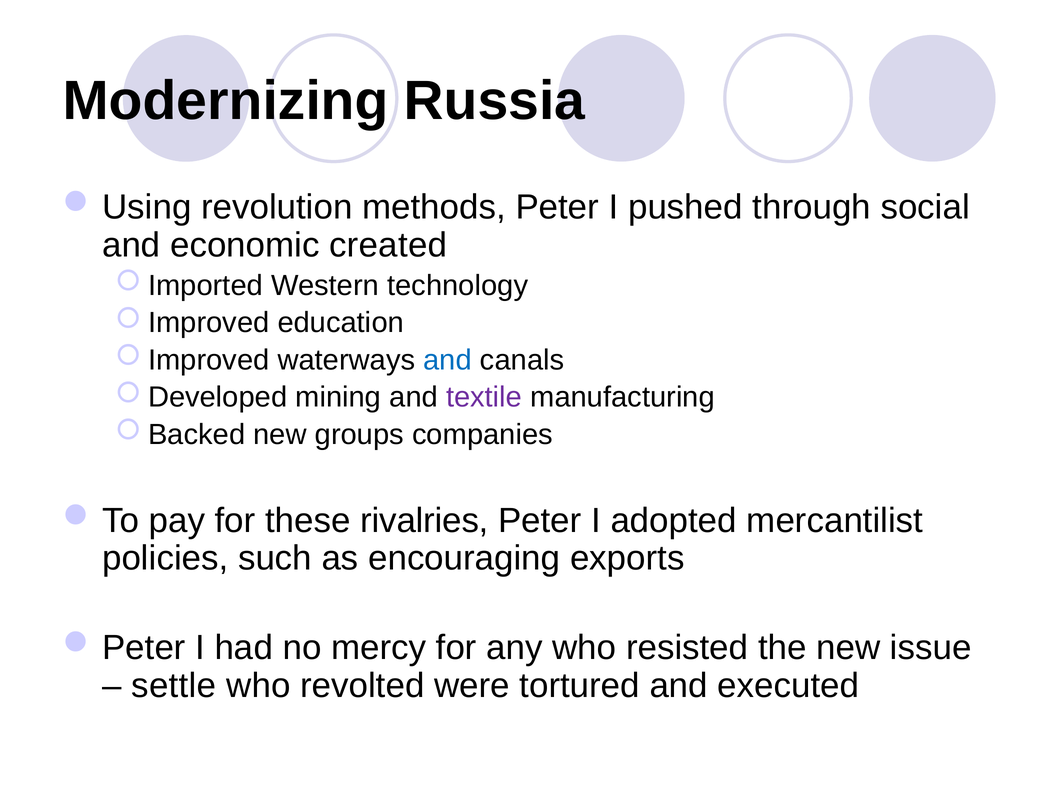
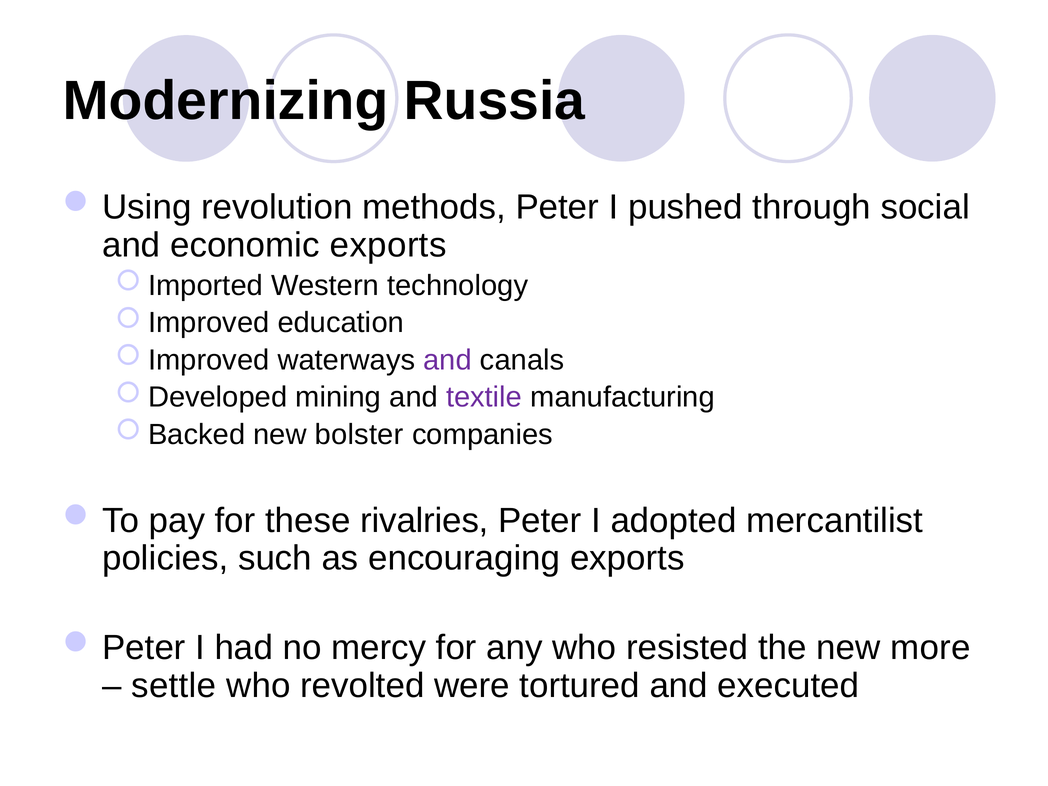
economic created: created -> exports (388, 245)
and colour: blue -> purple (448, 360)
groups: groups -> bolster (359, 434)
issue: issue -> more (931, 648)
